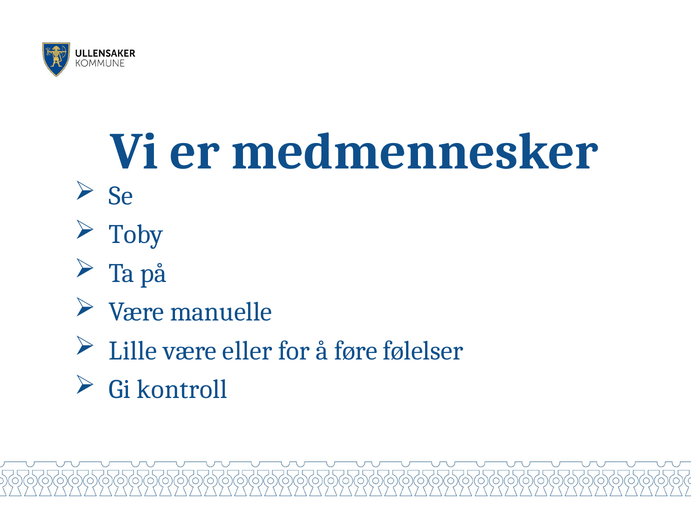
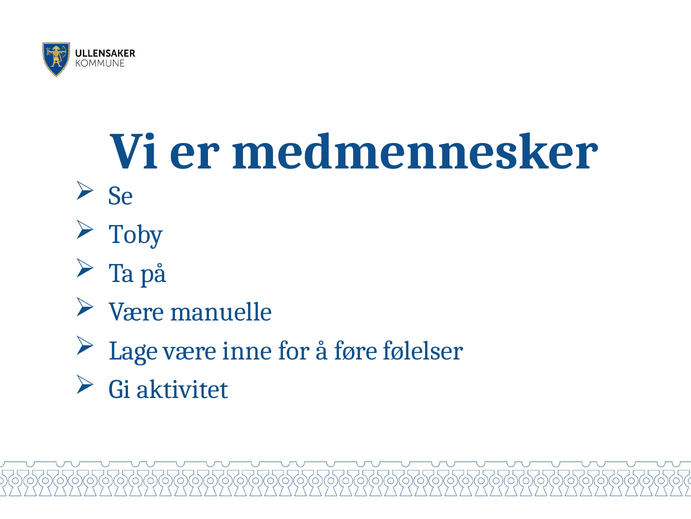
Lille: Lille -> Lage (133, 350)
eller: eller -> inne (247, 350)
kontroll: kontroll -> aktivitet (183, 389)
